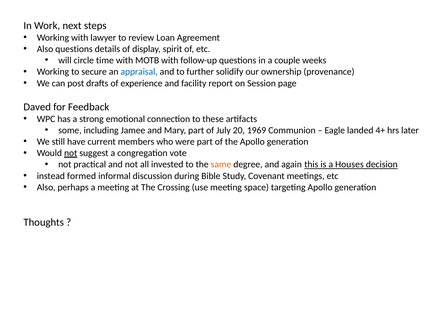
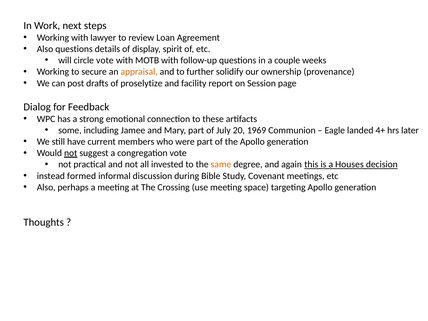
circle time: time -> vote (105, 60)
appraisal colour: blue -> orange (139, 72)
experience: experience -> proselytize (141, 83)
Daved: Daved -> Dialog (37, 107)
